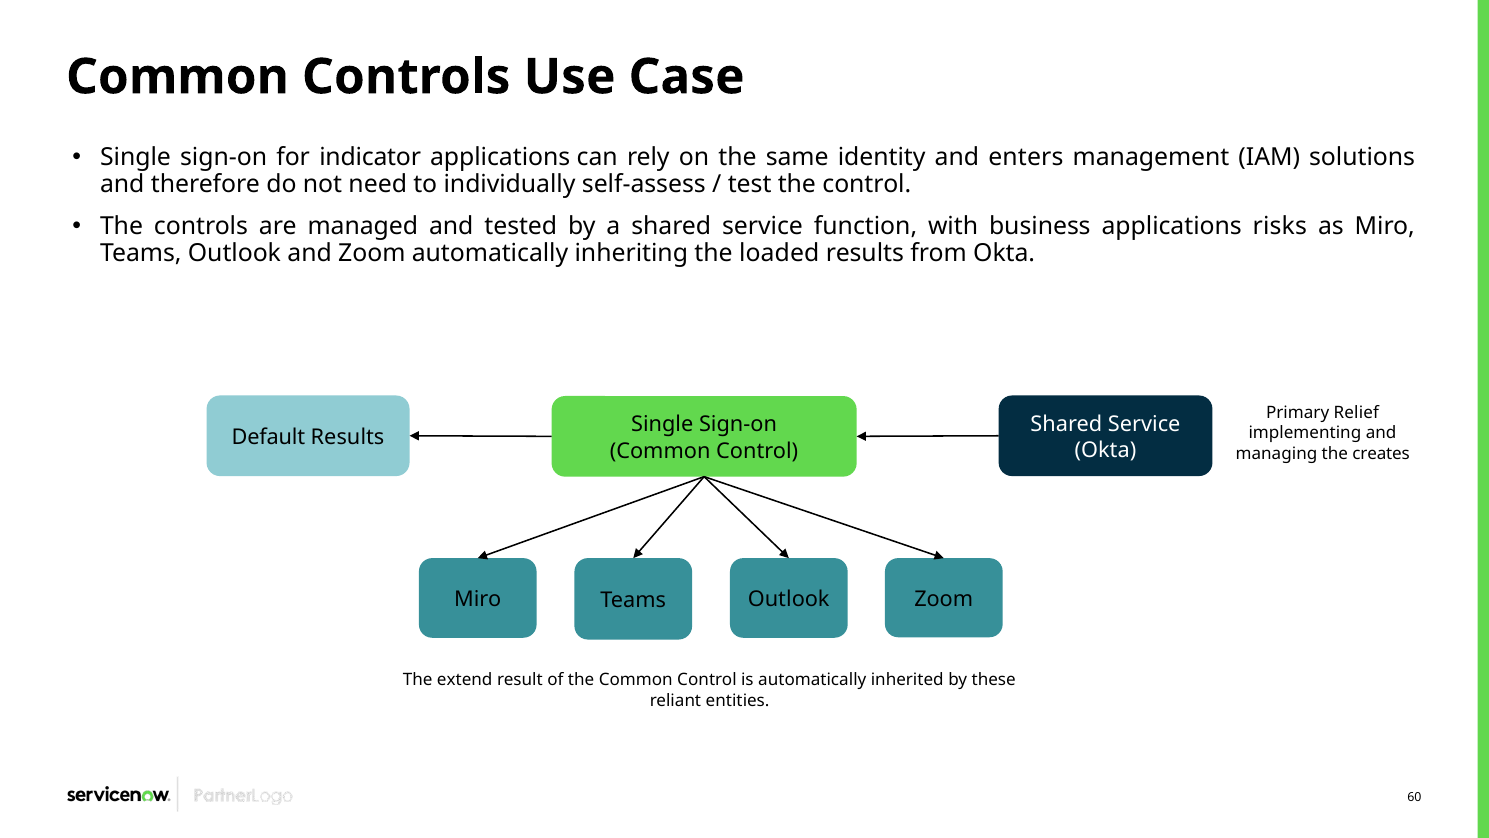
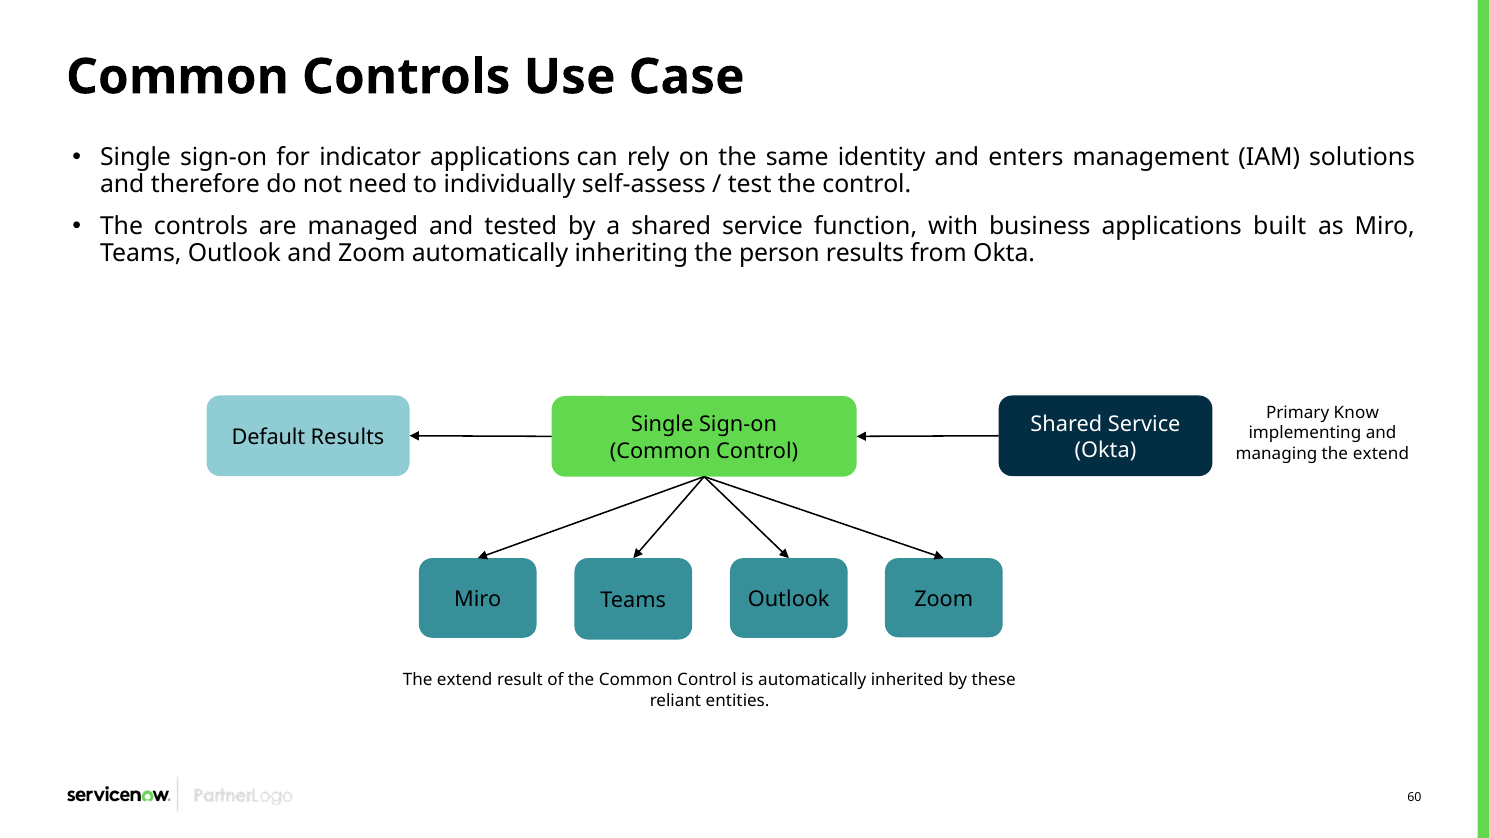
risks: risks -> built (1280, 227)
loaded: loaded -> person (779, 253)
Relief: Relief -> Know (1356, 412)
managing the creates: creates -> extend (1381, 453)
